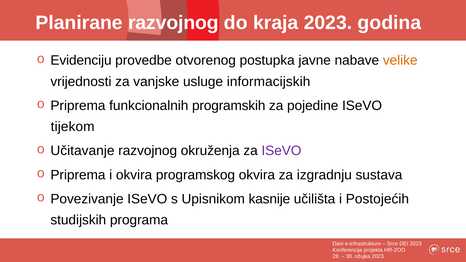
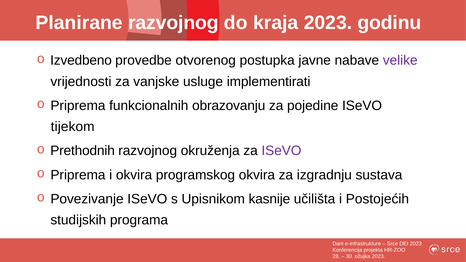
godina: godina -> godinu (390, 23)
Evidenciju: Evidenciju -> Izvedbeno (81, 60)
velike colour: orange -> purple (400, 60)
informacijskih: informacijskih -> implementirati (269, 82)
programskih: programskih -> obrazovanju (229, 106)
Učitavanje: Učitavanje -> Prethodnih (83, 151)
